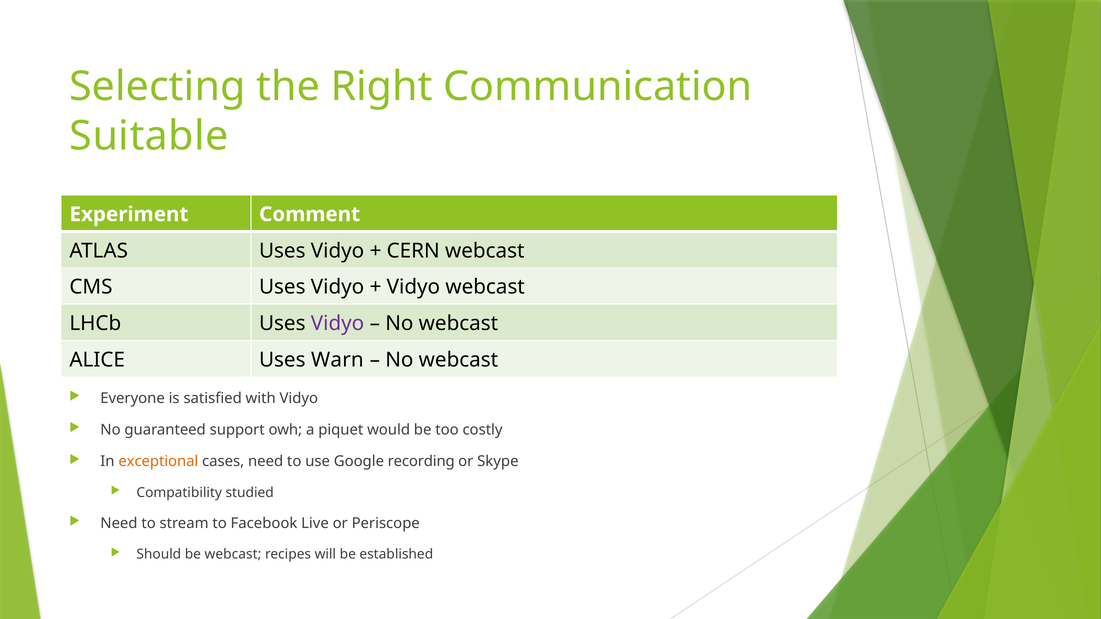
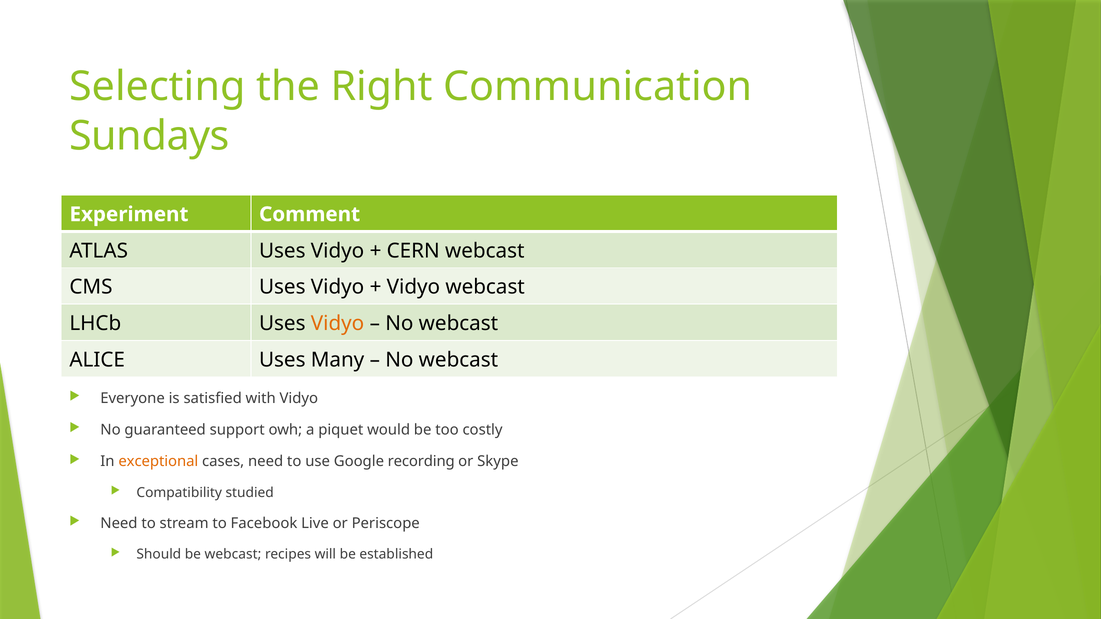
Suitable: Suitable -> Sundays (149, 136)
Vidyo colour: purple -> orange (338, 324)
Warn: Warn -> Many (338, 360)
